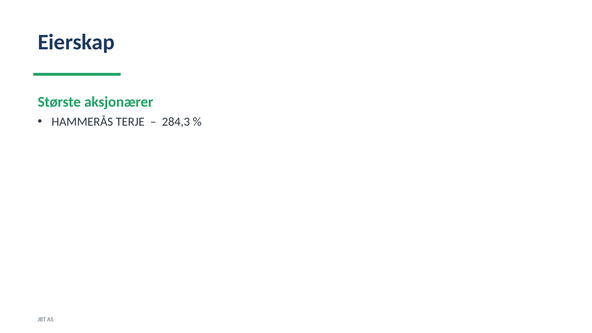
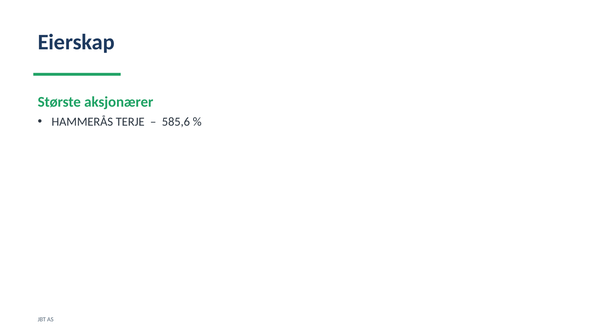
284,3: 284,3 -> 585,6 (176, 122)
